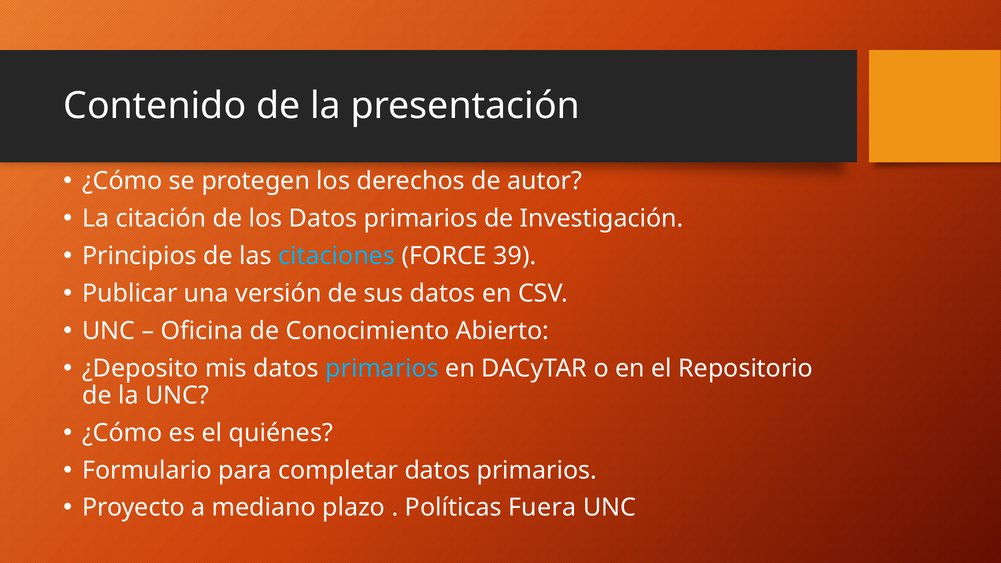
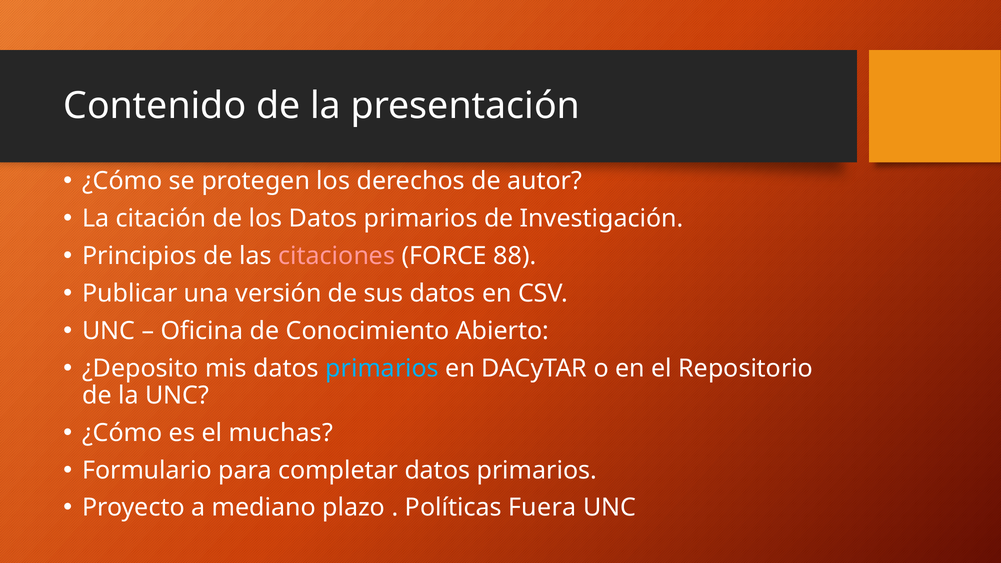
citaciones colour: light blue -> pink (337, 256)
39: 39 -> 88 (515, 256)
quiénes: quiénes -> muchas (281, 433)
